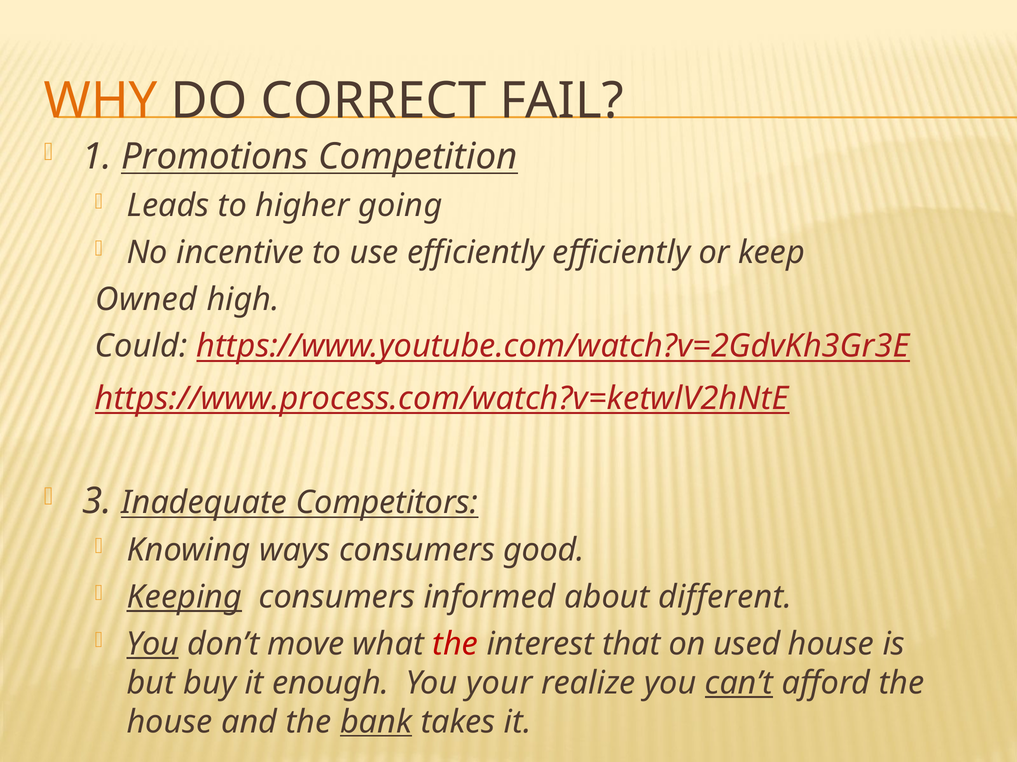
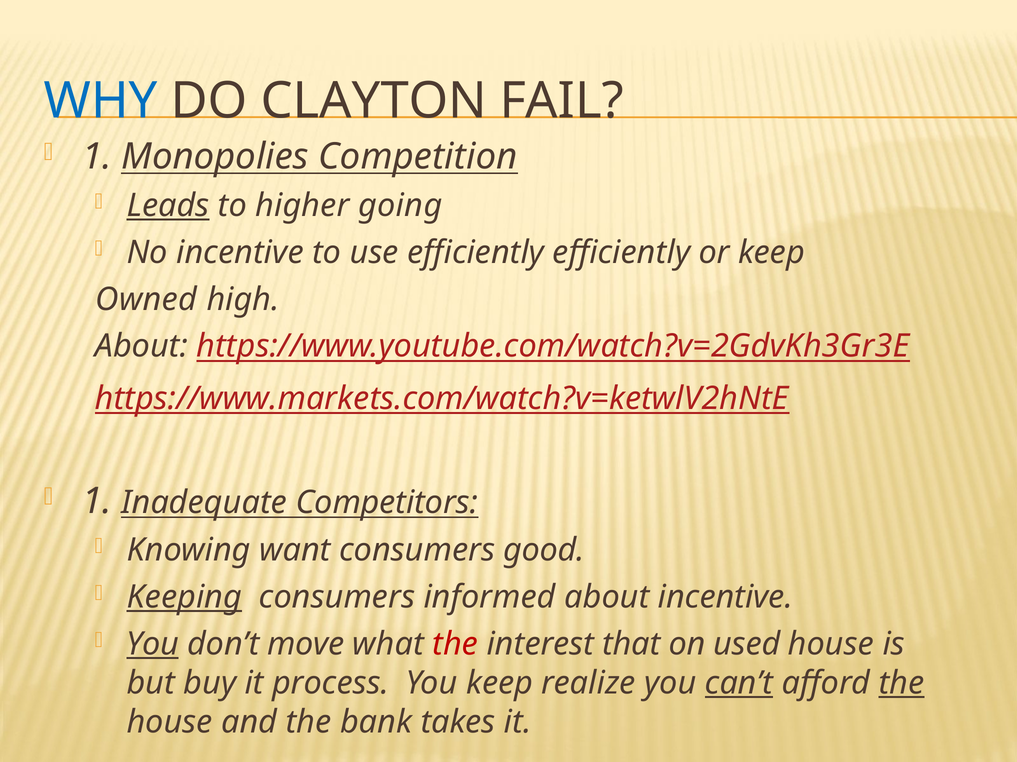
WHY colour: orange -> blue (101, 101)
CORRECT: CORRECT -> CLAYTON (374, 101)
Promotions: Promotions -> Monopolies (215, 157)
Leads underline: none -> present (168, 206)
Could: Could -> About (141, 347)
https://www.process.com/watch?v=ketwlV2hNtE: https://www.process.com/watch?v=ketwlV2hNtE -> https://www.markets.com/watch?v=ketwlV2hNtE (442, 399)
3: 3 -> 1 (97, 502)
ways: ways -> want (295, 551)
about different: different -> incentive (725, 598)
enough: enough -> process (331, 684)
You your: your -> keep (500, 684)
the underline: none -> present (902, 684)
bank underline: present -> none (376, 723)
